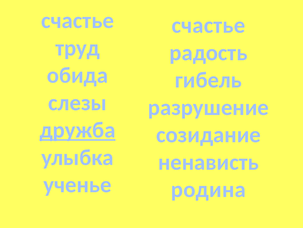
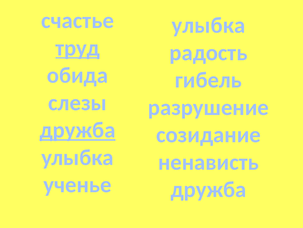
счастье: счастье -> улыбка (208, 25)
труд underline: none -> present (78, 48)
родина: родина -> дружба (208, 189)
